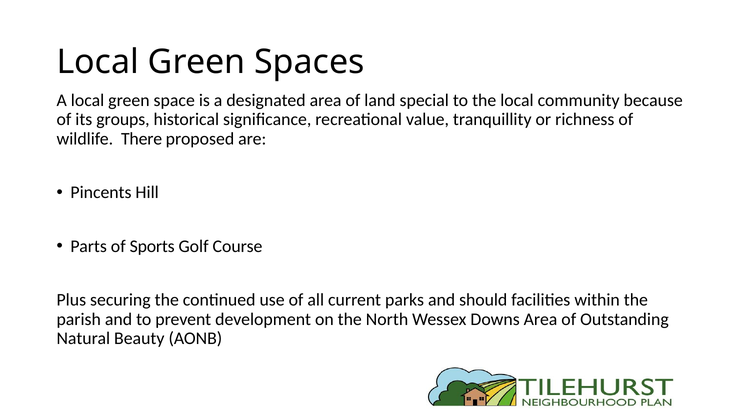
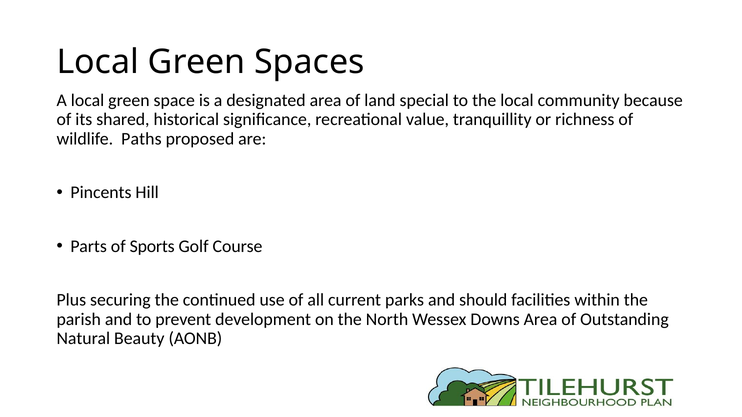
groups: groups -> shared (123, 120)
There: There -> Paths (141, 139)
